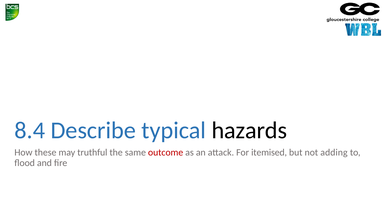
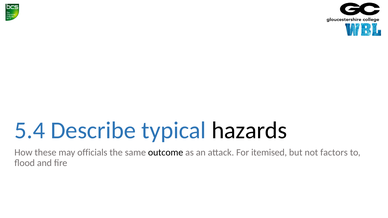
8.4: 8.4 -> 5.4 (30, 130)
truthful: truthful -> officials (92, 153)
outcome colour: red -> black (166, 153)
adding: adding -> factors (334, 153)
